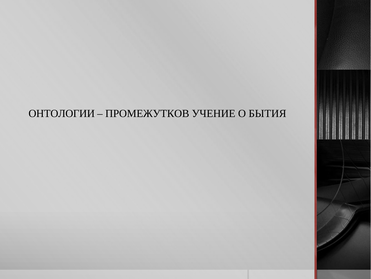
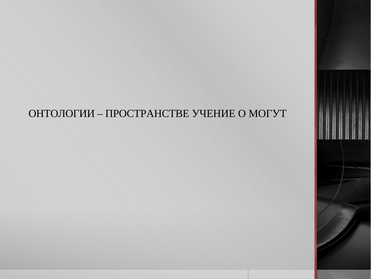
ПРОМЕЖУТКОВ: ПРОМЕЖУТКОВ -> ПРОСТРАНСТВЕ (147, 113)
БЫТИЯ: БЫТИЯ -> МОГУТ (268, 113)
